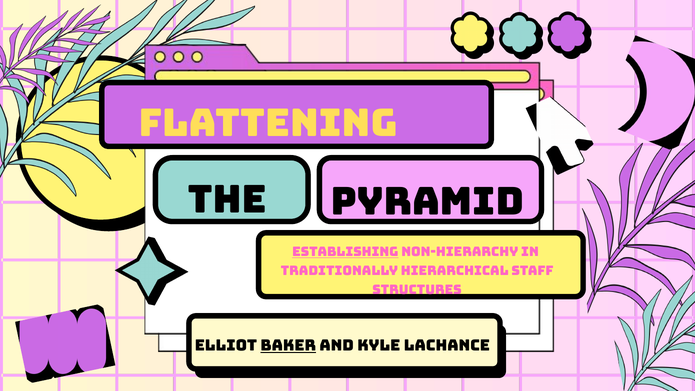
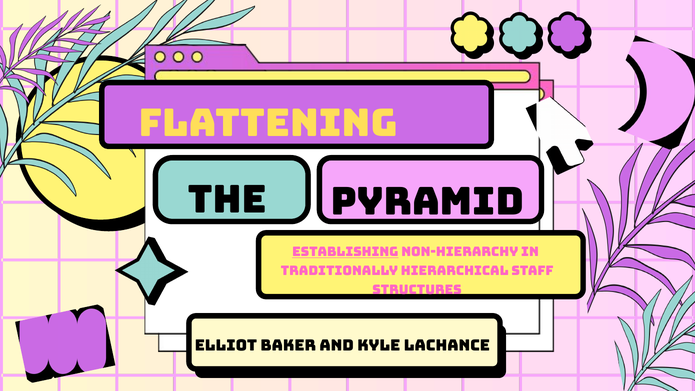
Baker underline: present -> none (288, 346)
